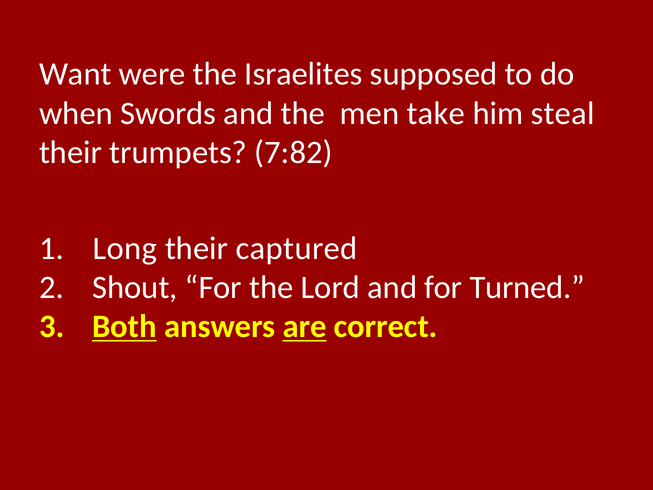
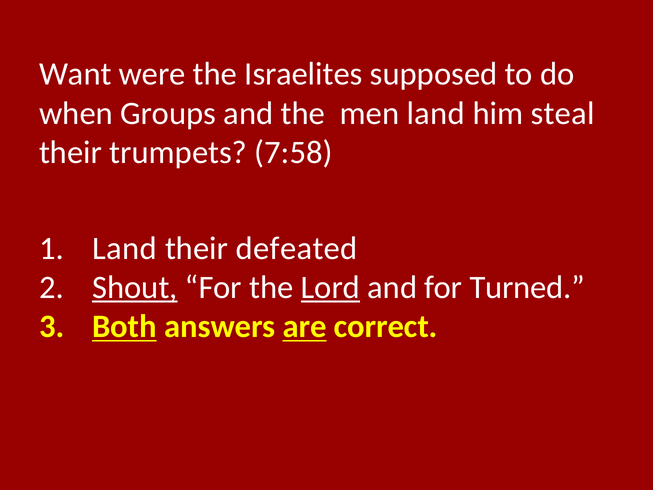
Swords: Swords -> Groups (168, 113)
men take: take -> land (436, 113)
7:82: 7:82 -> 7:58 (293, 152)
Long: Long -> Land (125, 248)
captured: captured -> defeated (297, 248)
Shout underline: none -> present (135, 287)
Lord underline: none -> present (330, 287)
